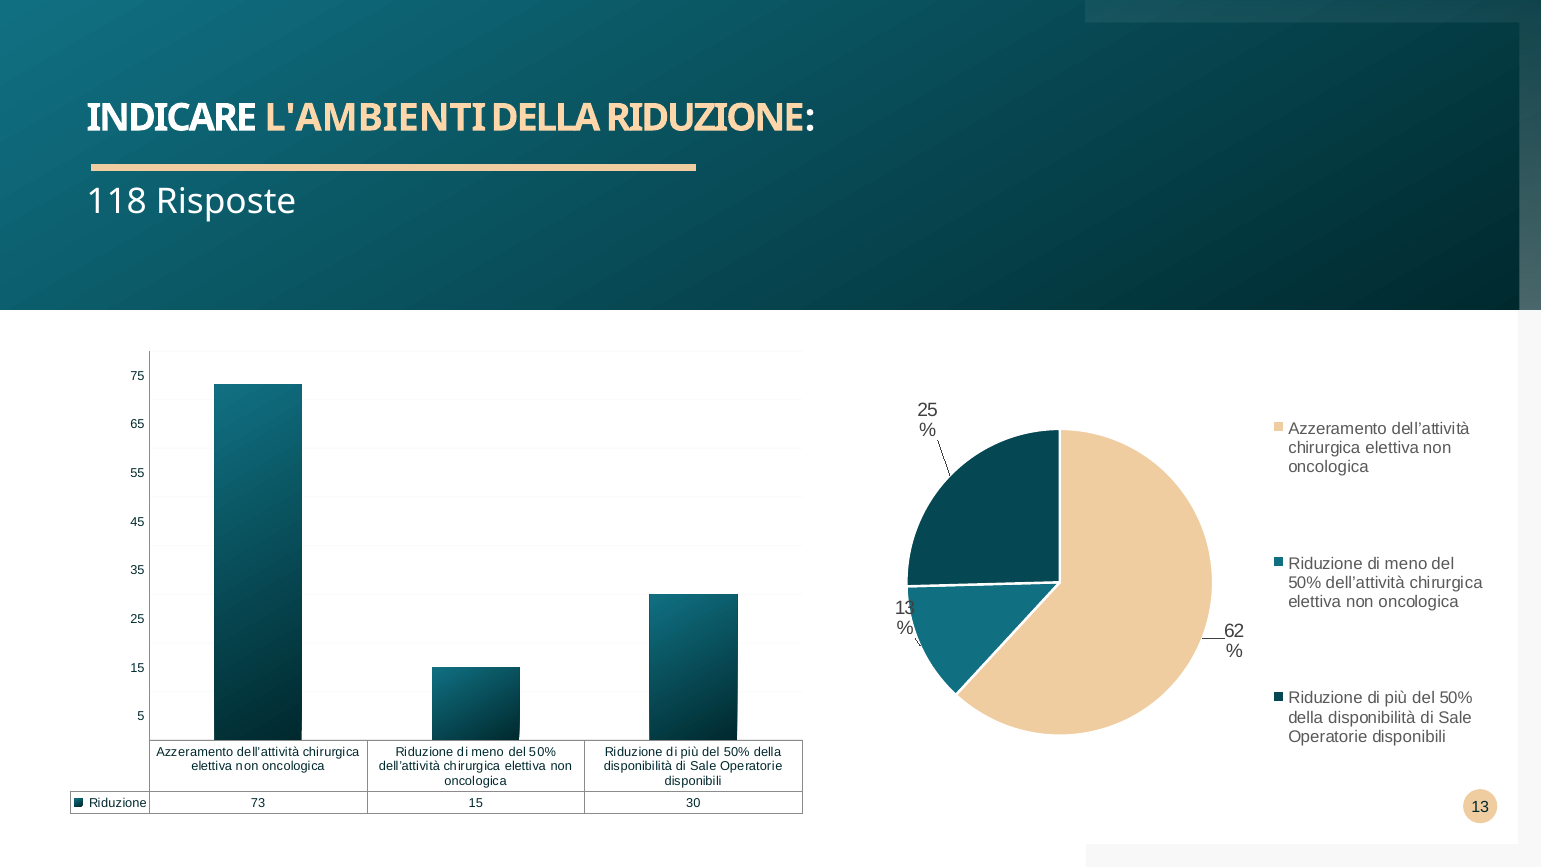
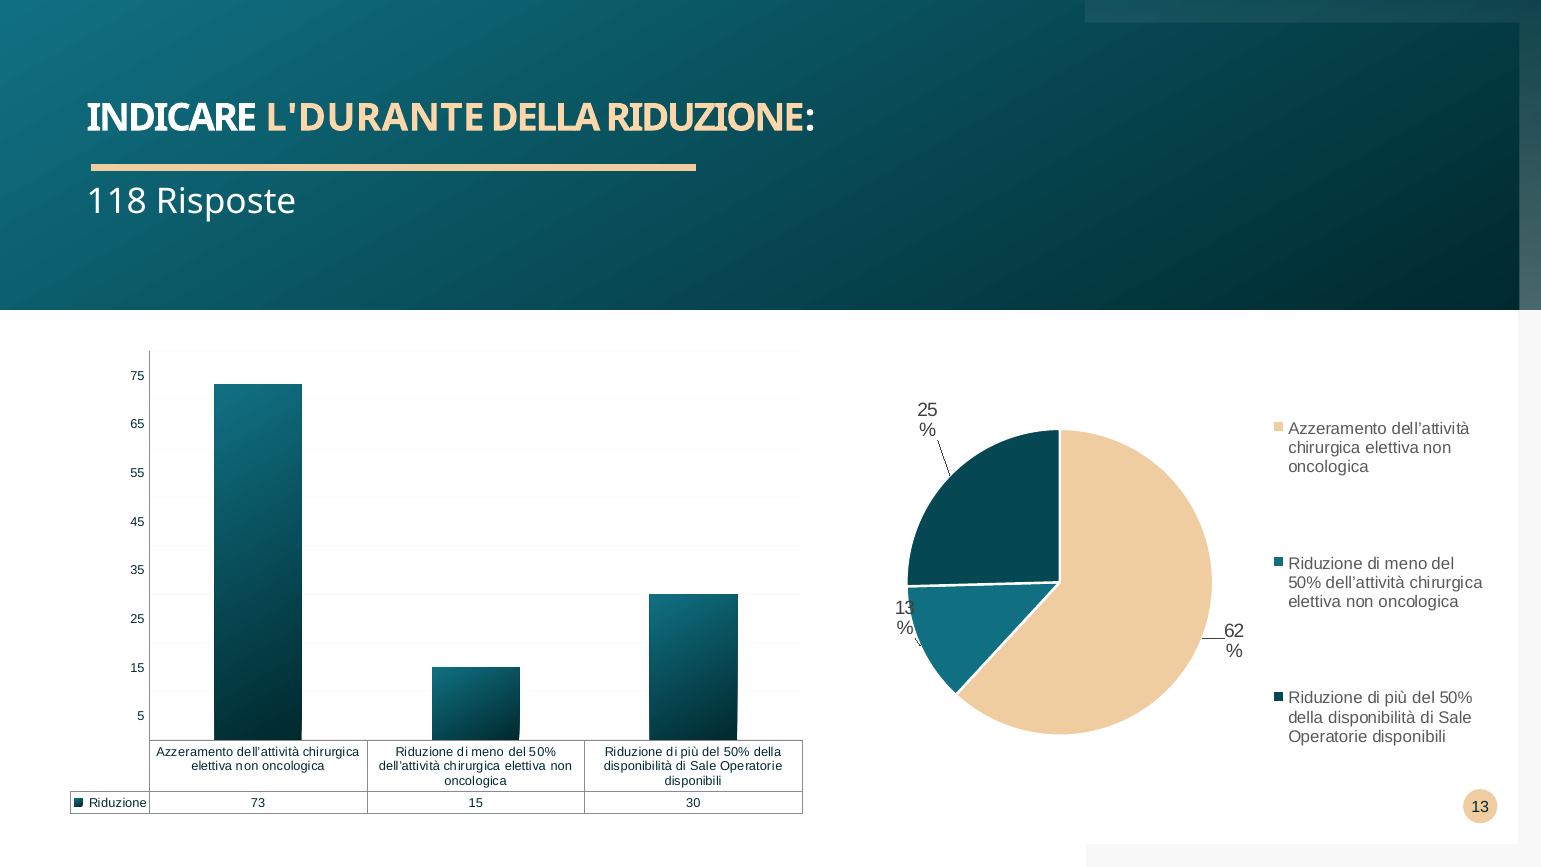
L'AMBIENTI: L'AMBIENTI -> L'DURANTE (375, 118)
